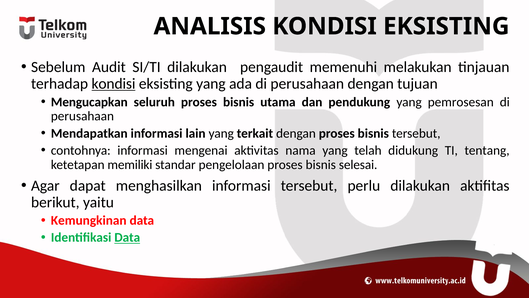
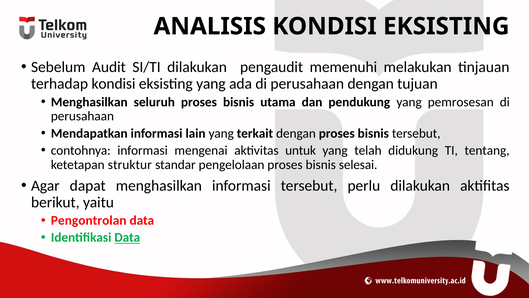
kondisi underline: present -> none (113, 84)
Mengucapkan: Mengucapkan -> Menghasilkan (89, 102)
nama: nama -> untuk (301, 150)
memiliki: memiliki -> struktur (130, 164)
Kemungkinan: Kemungkinan -> Pengontrolan (89, 220)
